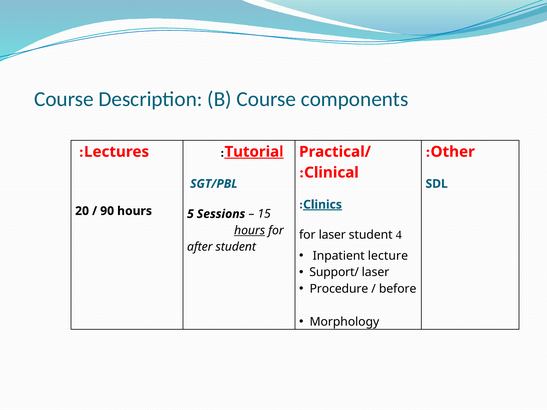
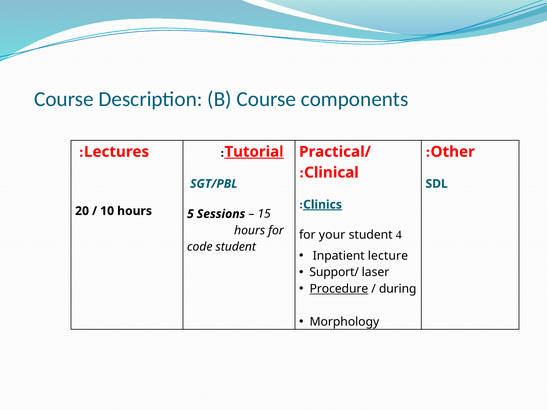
90: 90 -> 10 (107, 211)
hours underline: present -> none (250, 231)
for laser: laser -> your (332, 235)
after: after -> code (200, 247)
Procedure underline: none -> present (339, 289)
before: before -> during (398, 289)
